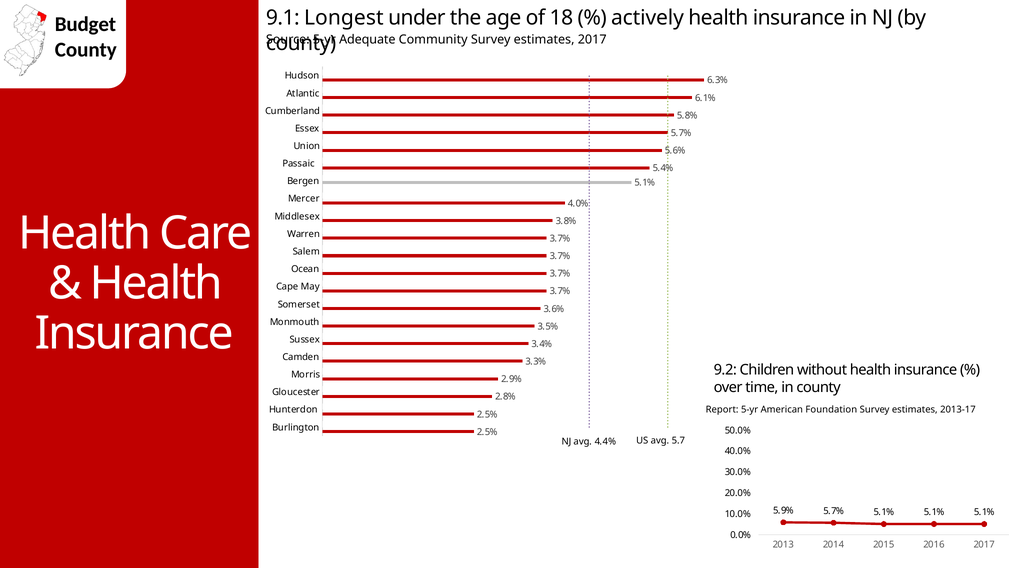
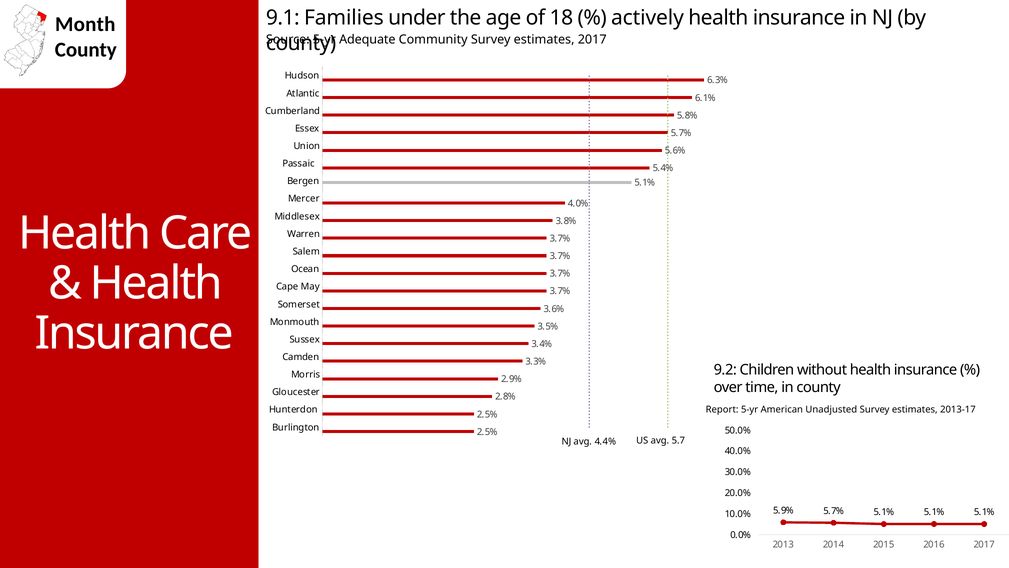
Longest: Longest -> Families (344, 18)
Budget: Budget -> Month (85, 24)
Foundation: Foundation -> Unadjusted (831, 409)
